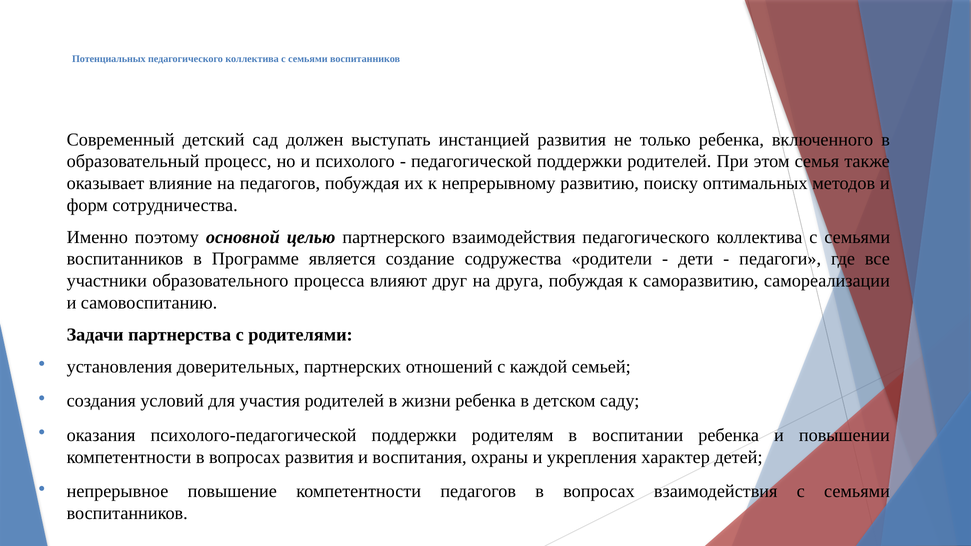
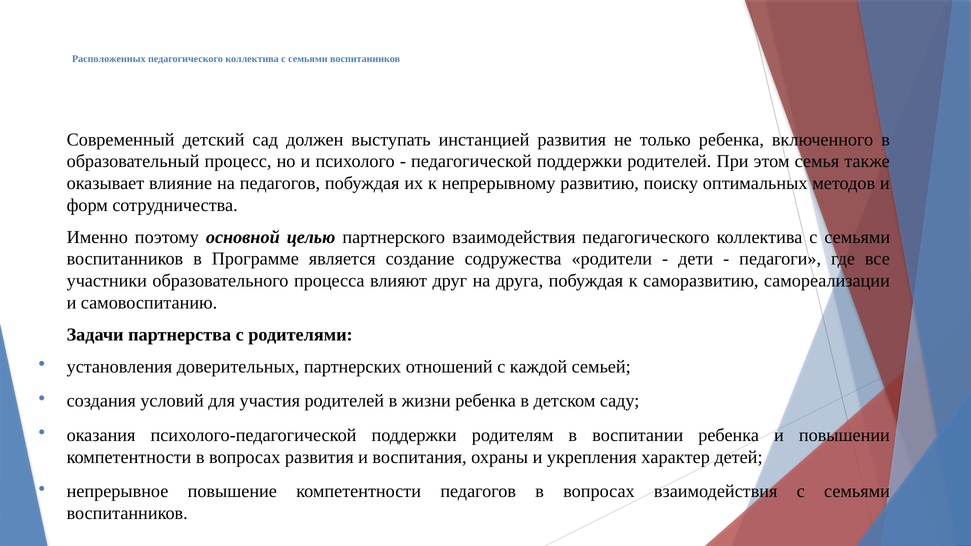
Потенциальных: Потенциальных -> Расположенных (109, 59)
